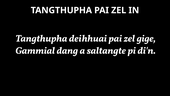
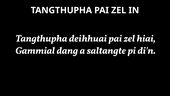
gige: gige -> hiai (146, 38)
